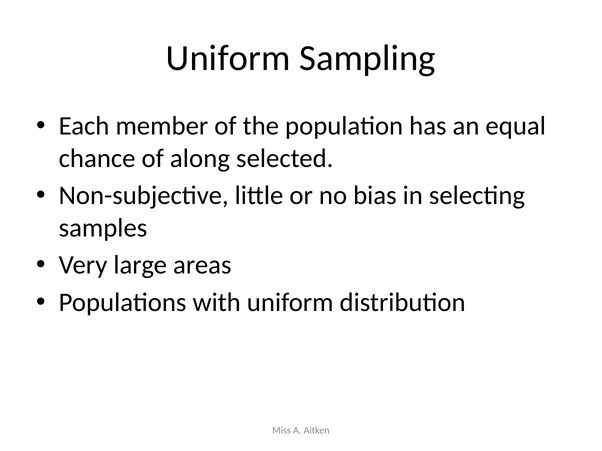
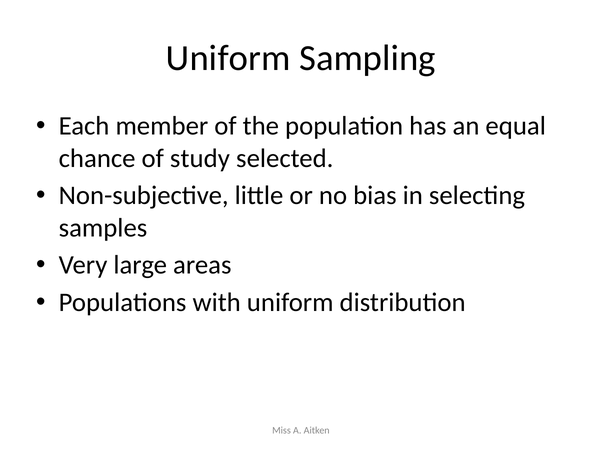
along: along -> study (200, 158)
